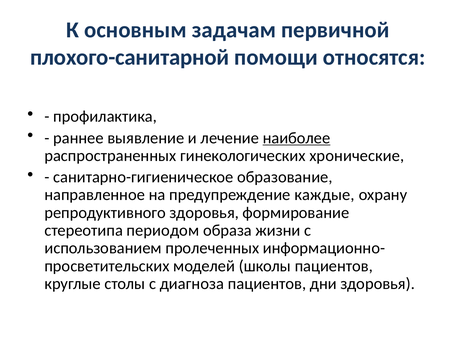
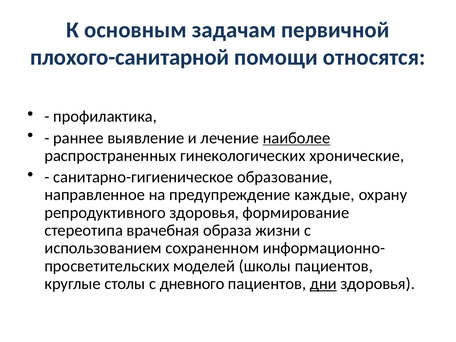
периодом: периодом -> врачебная (163, 230)
пролеченных: пролеченных -> сохраненном (212, 248)
диагноза: диагноза -> дневного (192, 284)
дни underline: none -> present (323, 284)
